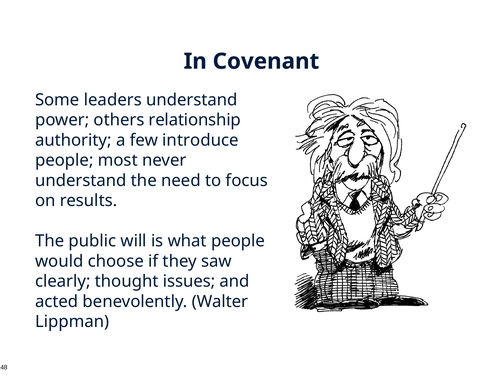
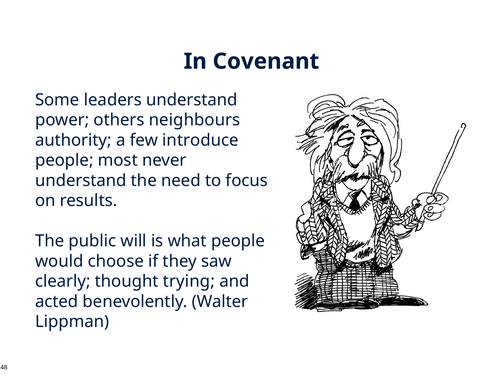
relationship: relationship -> neighbours (195, 120)
issues: issues -> trying (189, 281)
